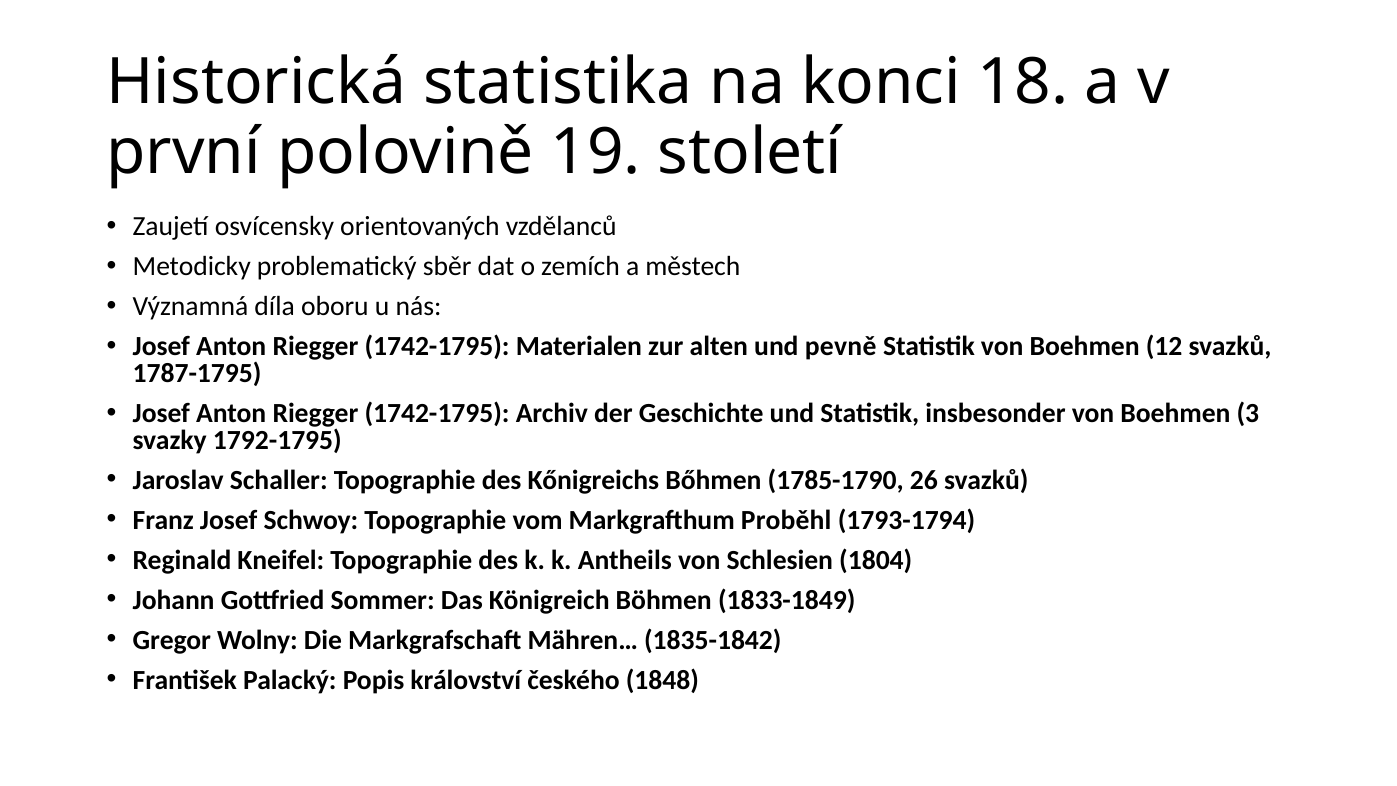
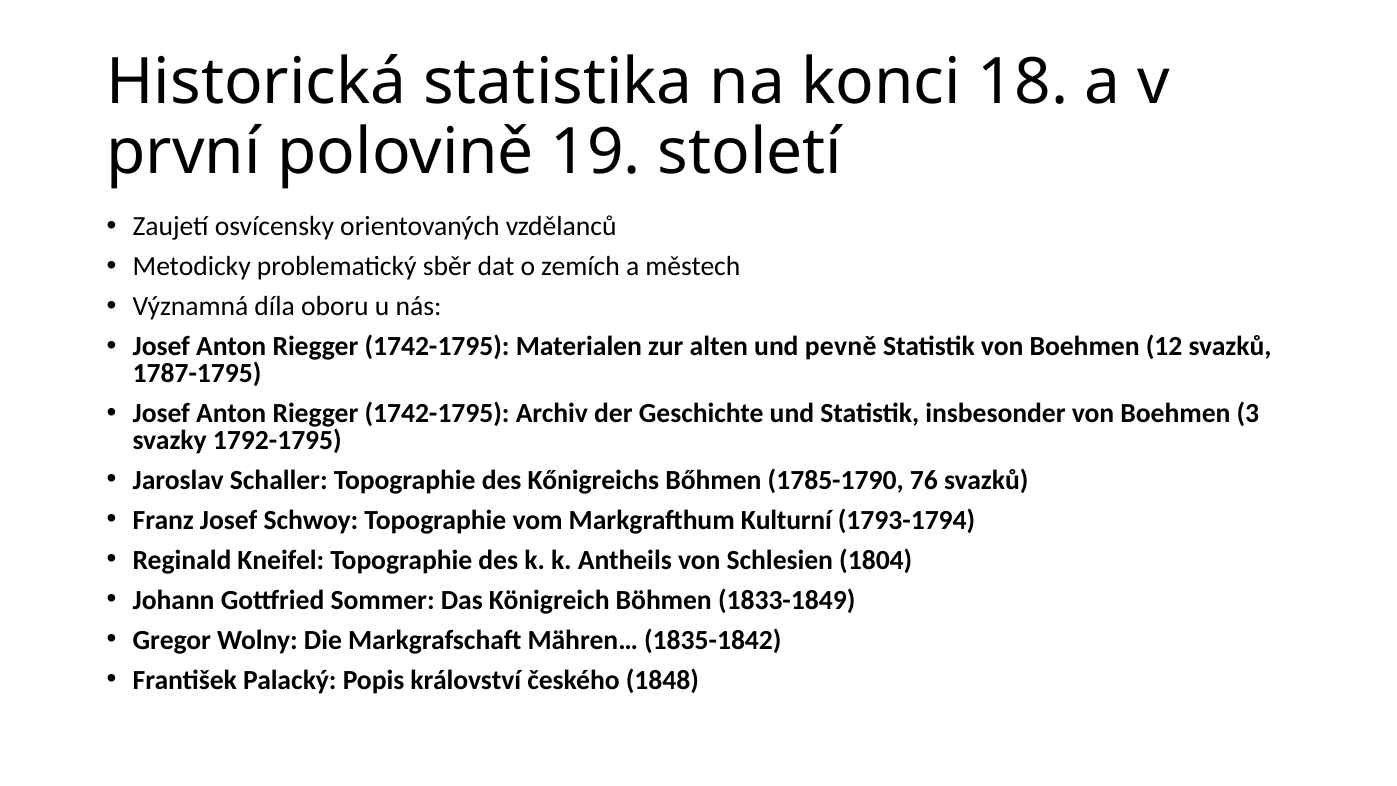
26: 26 -> 76 (924, 480)
Proběhl: Proběhl -> Kulturní (786, 520)
